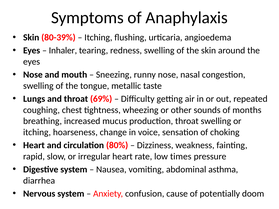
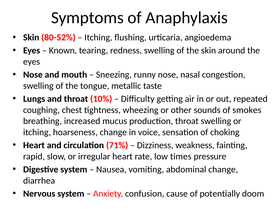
80-39%: 80-39% -> 80-52% (58, 38)
Inhaler: Inhaler -> Known (63, 51)
69%: 69% -> 10% (101, 99)
months: months -> smokes (247, 110)
80%: 80% -> 71% (117, 145)
abdominal asthma: asthma -> change (223, 170)
